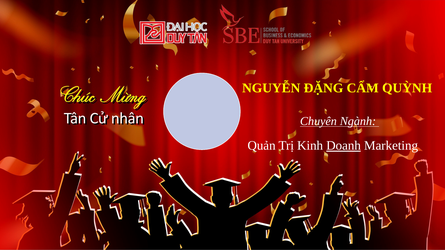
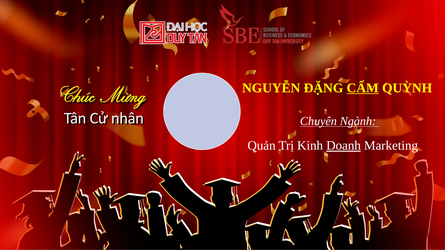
CẨM underline: none -> present (363, 88)
